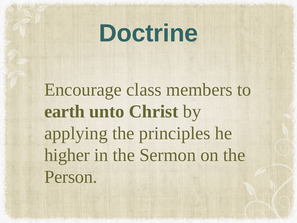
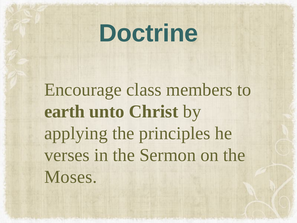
higher: higher -> verses (67, 155)
Person: Person -> Moses (71, 177)
